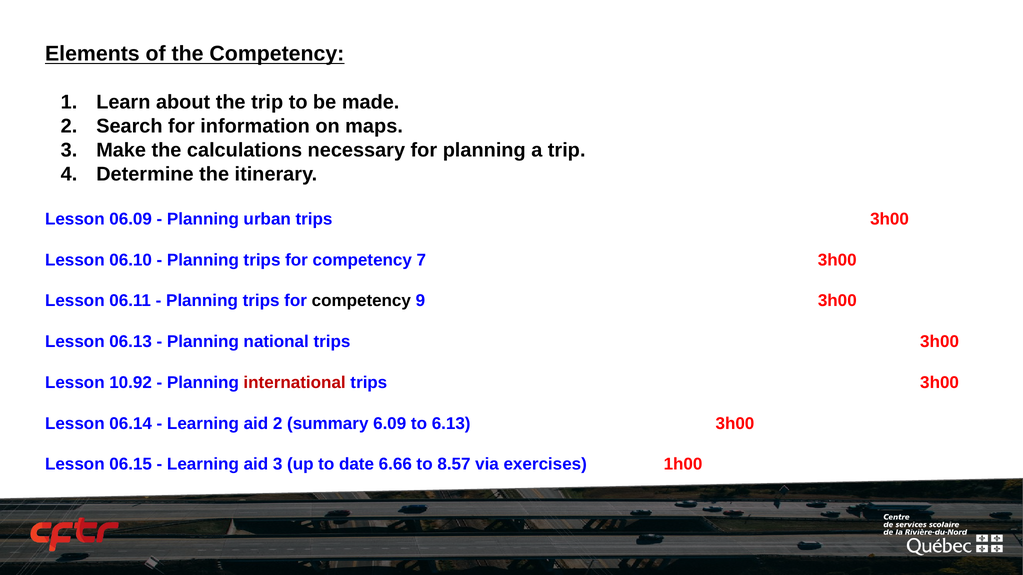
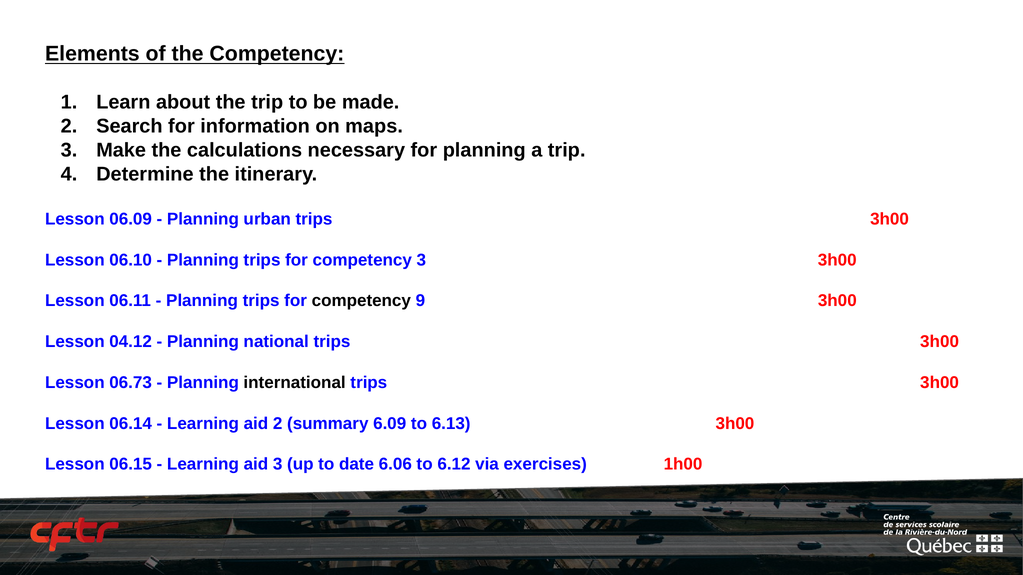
competency 7: 7 -> 3 (421, 260)
06.13: 06.13 -> 04.12 (131, 342)
10.92: 10.92 -> 06.73 (131, 383)
international colour: red -> black (295, 383)
6.66: 6.66 -> 6.06 (395, 465)
8.57: 8.57 -> 6.12 (454, 465)
